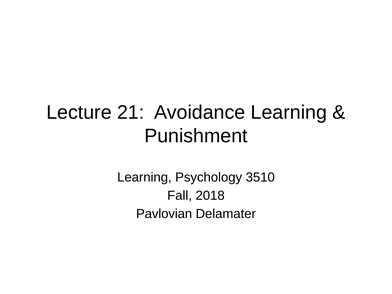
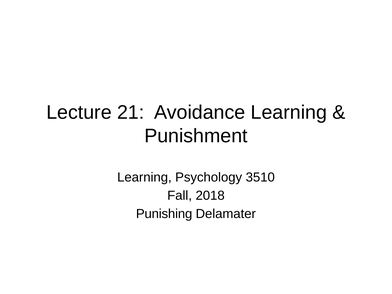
Pavlovian: Pavlovian -> Punishing (164, 214)
